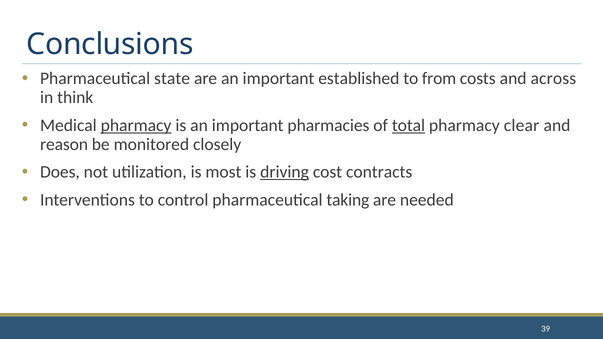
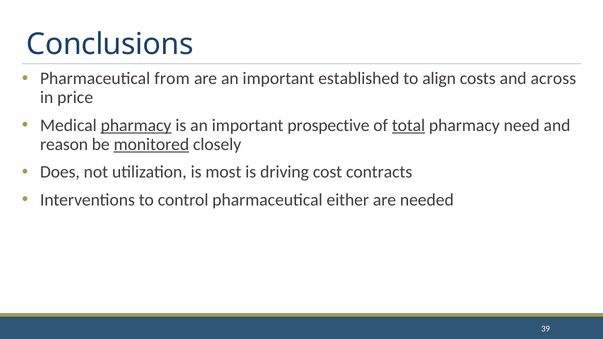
state: state -> from (172, 79)
from: from -> align (439, 79)
think: think -> price (75, 98)
pharmacies: pharmacies -> prospective (328, 125)
clear: clear -> need (522, 125)
monitored underline: none -> present (151, 144)
driving underline: present -> none (285, 172)
taking: taking -> either (348, 200)
